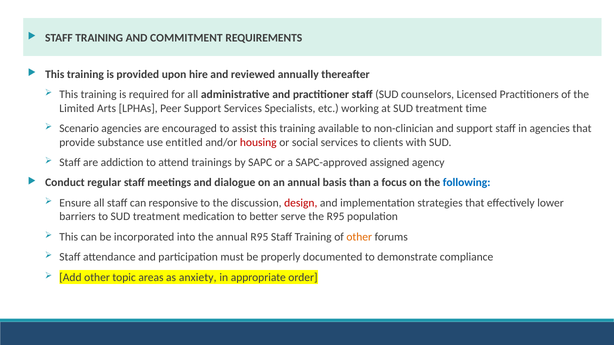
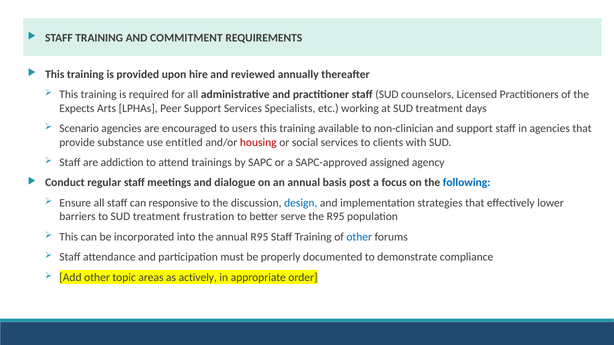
Limited: Limited -> Expects (77, 108)
time: time -> days (476, 108)
assist: assist -> users (245, 129)
than: than -> post (360, 183)
design colour: red -> blue (301, 203)
medication: medication -> frustration (209, 217)
other colour: orange -> blue (359, 237)
anxiety: anxiety -> actively (198, 278)
